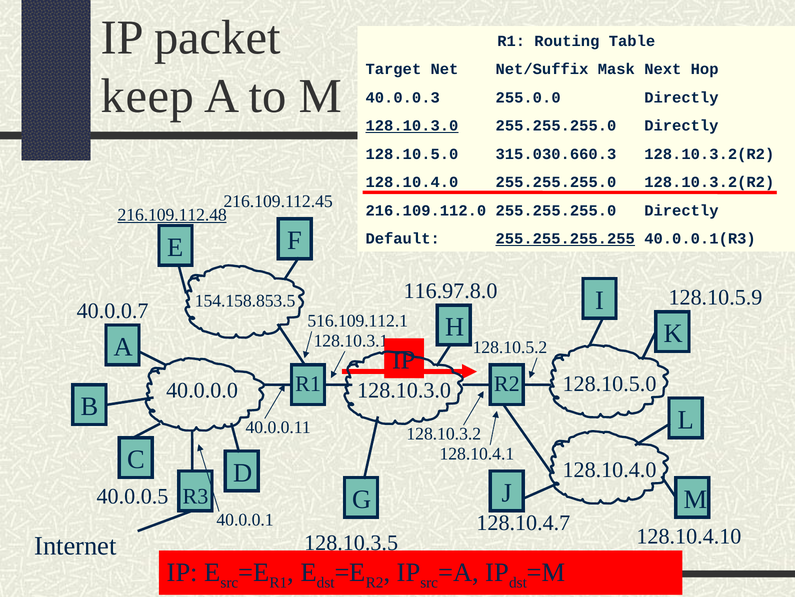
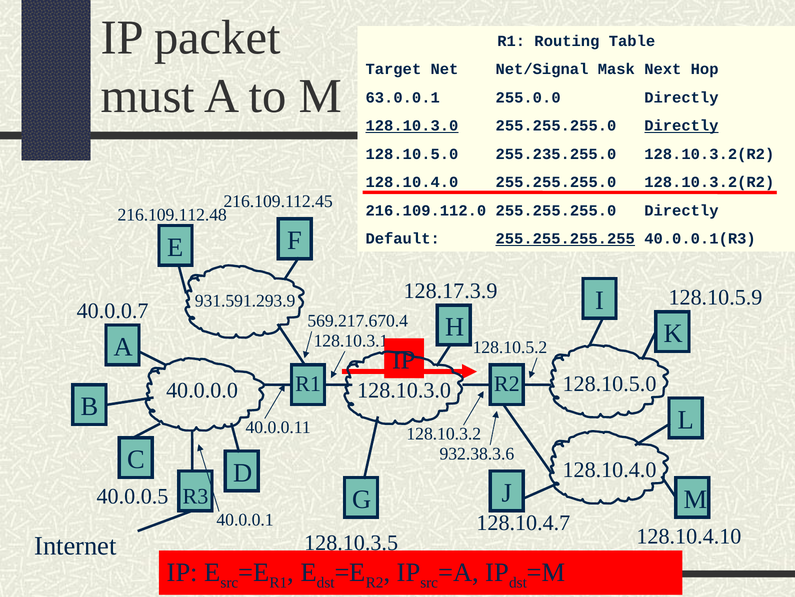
Net/Suffix: Net/Suffix -> Net/Signal (542, 69)
keep: keep -> must (148, 96)
40.0.0.3: 40.0.0.3 -> 63.0.0.1 (403, 97)
Directly underline: none -> present (681, 126)
315.030.660.3: 315.030.660.3 -> 255.235.255.0 (556, 154)
216.109.112.48 underline: present -> none (172, 215)
116.97.8.0: 116.97.8.0 -> 128.17.3.9 (450, 290)
154.158.853.5: 154.158.853.5 -> 931.591.293.9 (245, 301)
516.109.112.1: 516.109.112.1 -> 569.217.670.4 (358, 321)
128.10.4.1: 128.10.4.1 -> 932.38.3.6 (477, 453)
